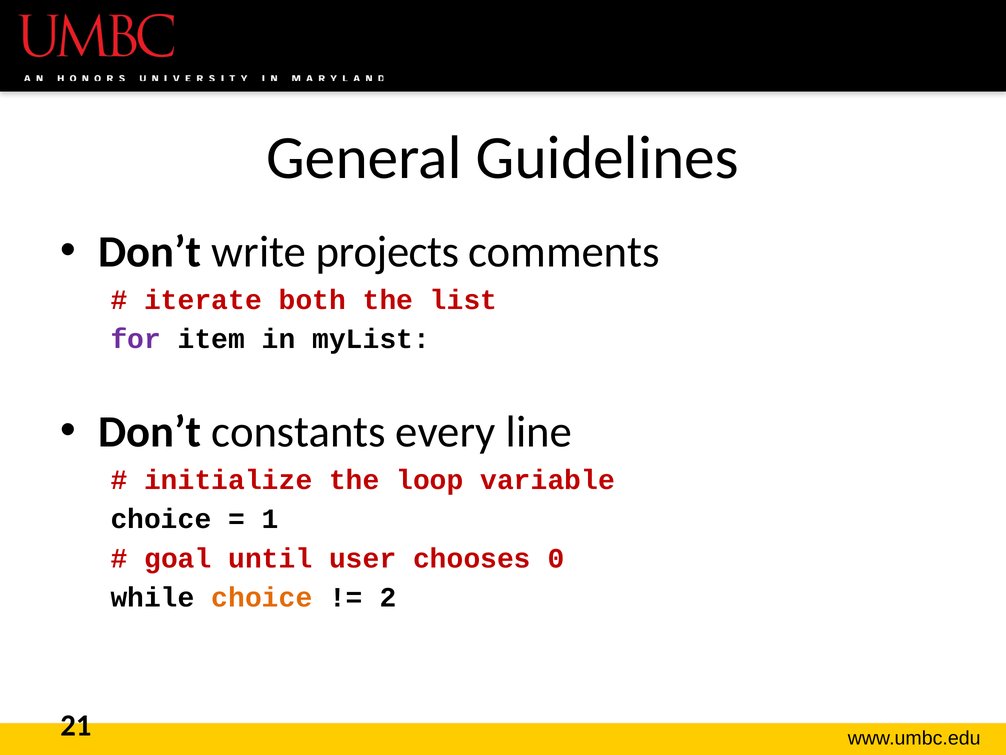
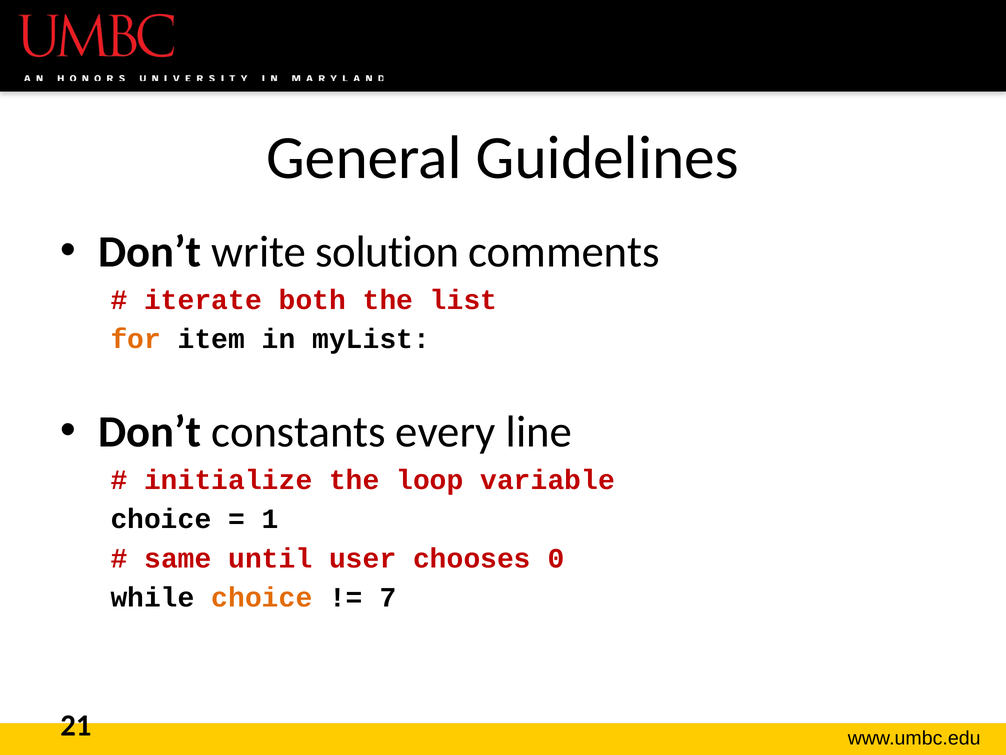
projects: projects -> solution (387, 252)
for colour: purple -> orange (136, 339)
goal: goal -> same (178, 558)
2: 2 -> 7 (388, 597)
